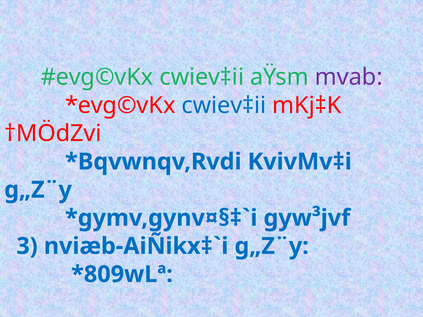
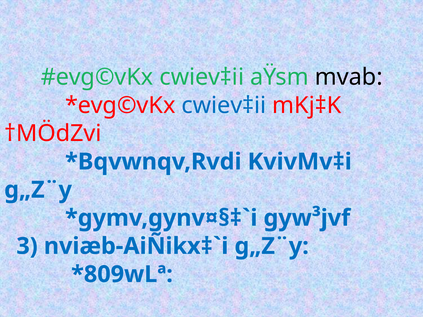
mvab colour: purple -> black (349, 77)
